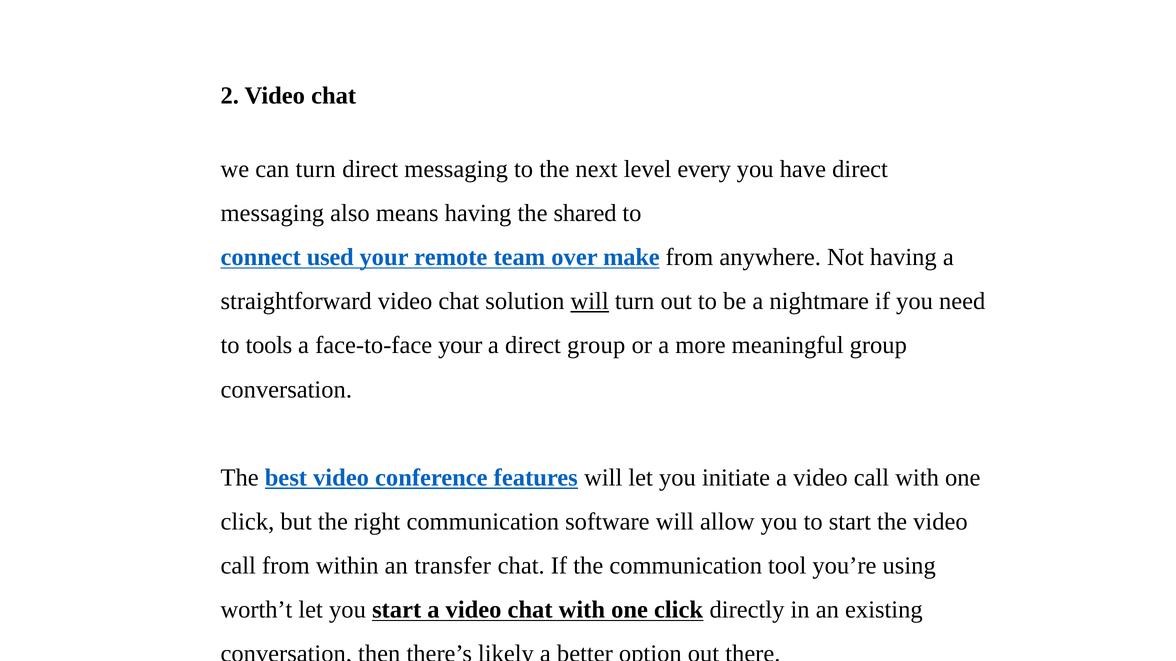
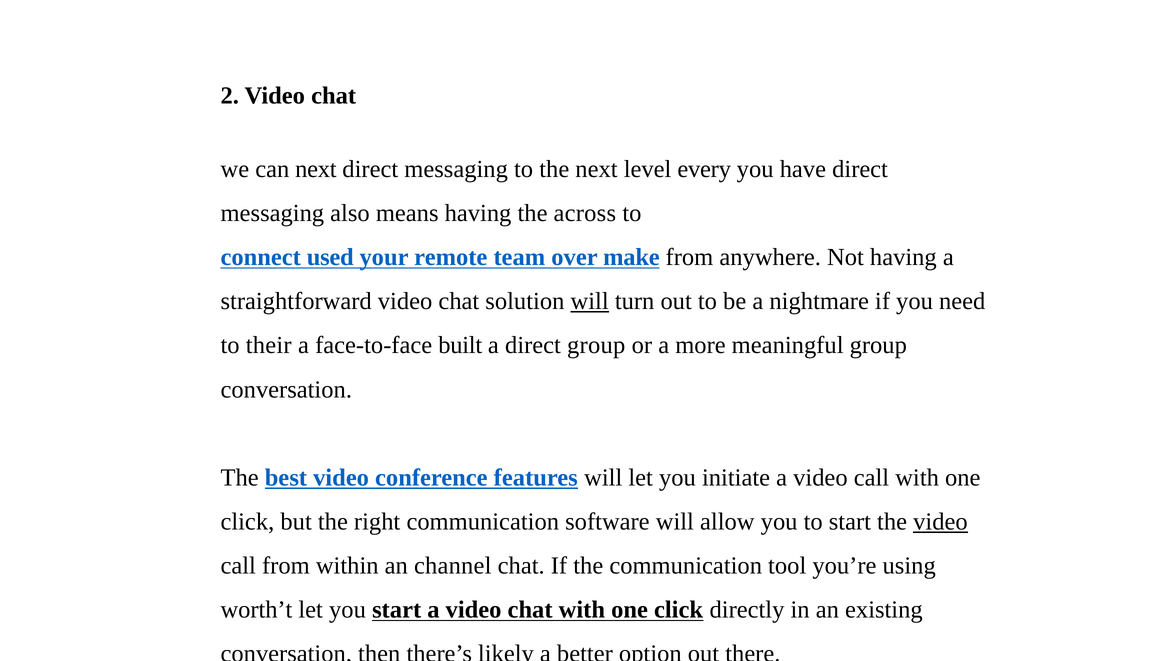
can turn: turn -> next (316, 169)
shared: shared -> across (585, 213)
tools: tools -> their (269, 346)
face-to-face your: your -> built (460, 346)
video underline: none -> present (940, 522)
transfer: transfer -> channel (453, 566)
